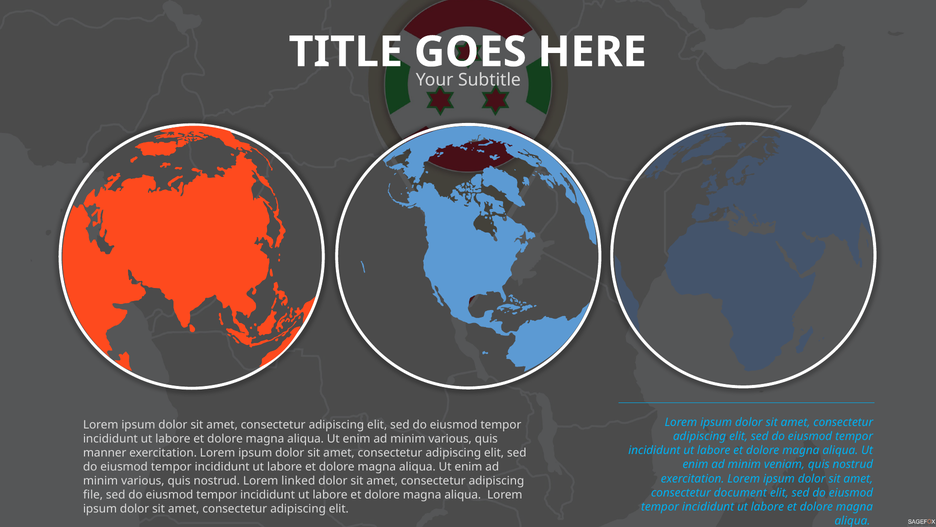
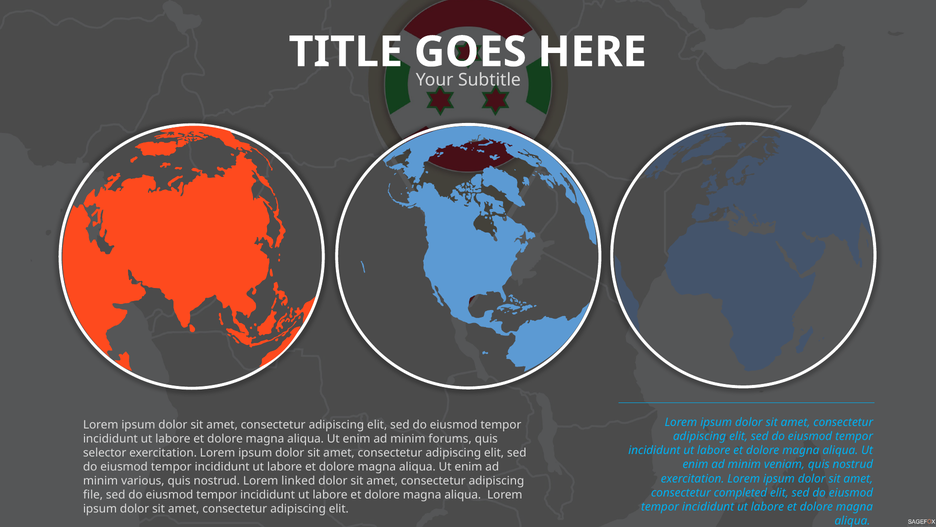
various: various -> forums (450, 438)
manner: manner -> selector (105, 452)
document: document -> completed (740, 492)
